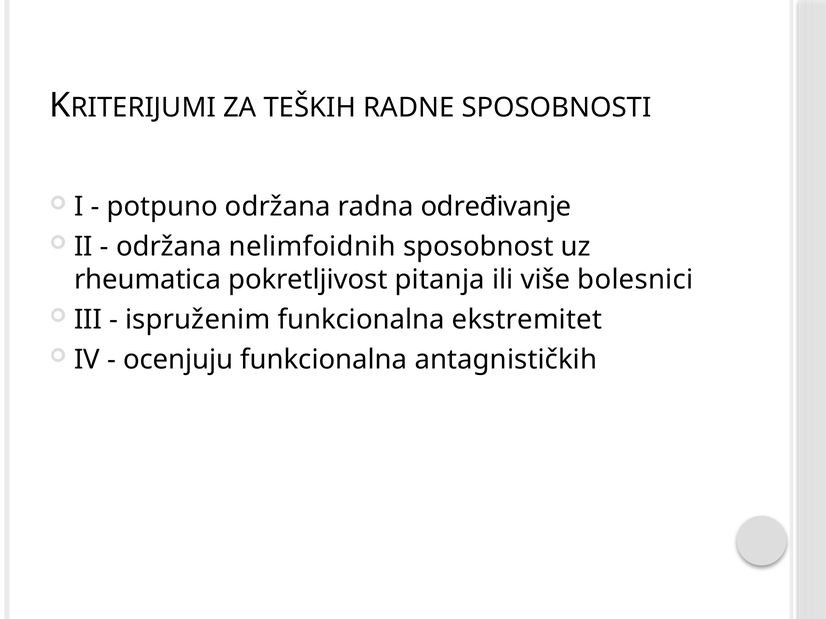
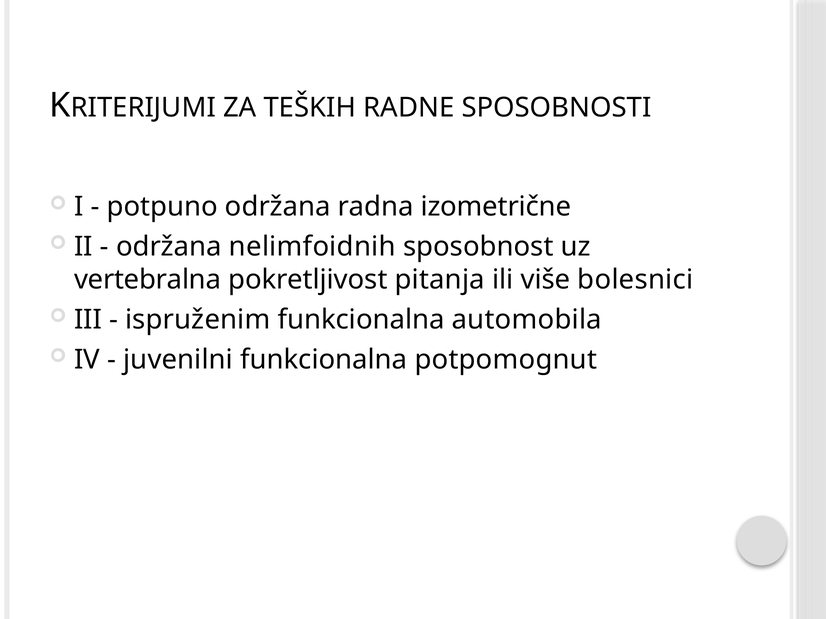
određivanje: određivanje -> izometrične (496, 207)
rheumatica: rheumatica -> vertebralna (148, 280)
ekstremitet: ekstremitet -> automobila (527, 320)
ocenjuju: ocenjuju -> juvenilni (178, 360)
antagnističkih: antagnističkih -> potpomognut (506, 360)
